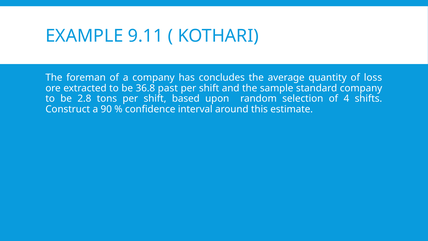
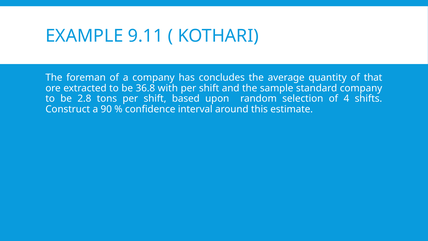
loss: loss -> that (373, 77)
past: past -> with (168, 88)
